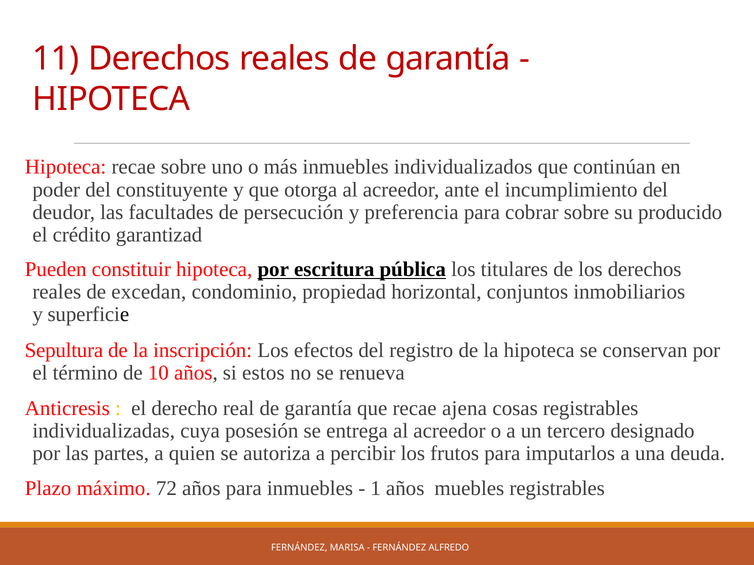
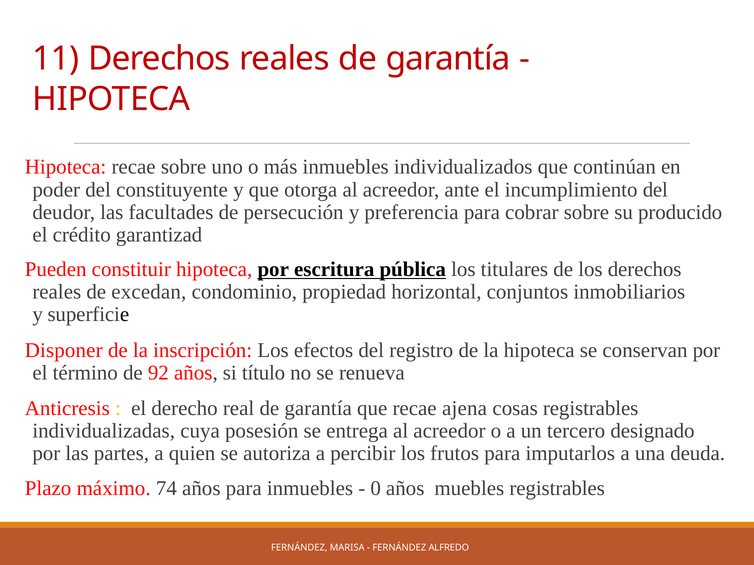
Sepultura: Sepultura -> Disponer (64, 351)
10: 10 -> 92 (158, 373)
estos: estos -> título (264, 373)
72: 72 -> 74 (166, 489)
1: 1 -> 0 (376, 489)
